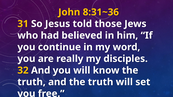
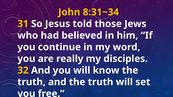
8:31~36: 8:31~36 -> 8:31~34 (101, 12)
